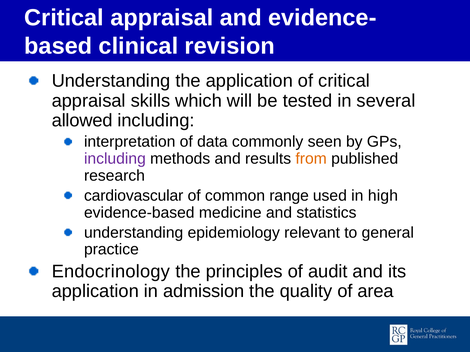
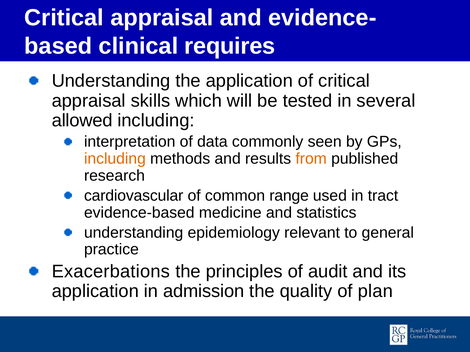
revision: revision -> requires (230, 46)
including colour: purple -> orange (115, 159)
high: high -> tract (383, 196)
Endocrinology: Endocrinology -> Exacerbations (111, 272)
area: area -> plan (375, 291)
